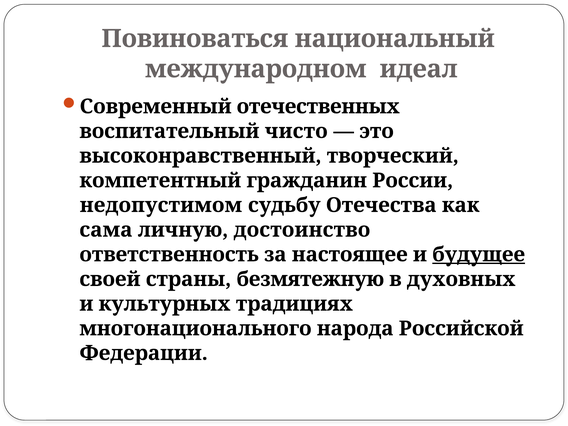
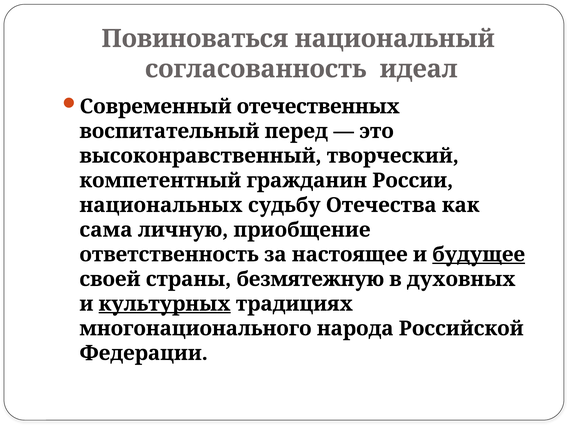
международном: международном -> согласованность (256, 69)
чисто: чисто -> перед (296, 131)
недопустимом: недопустимом -> национальных (161, 205)
достоинство: достоинство -> приобщение (302, 230)
культурных underline: none -> present (165, 304)
